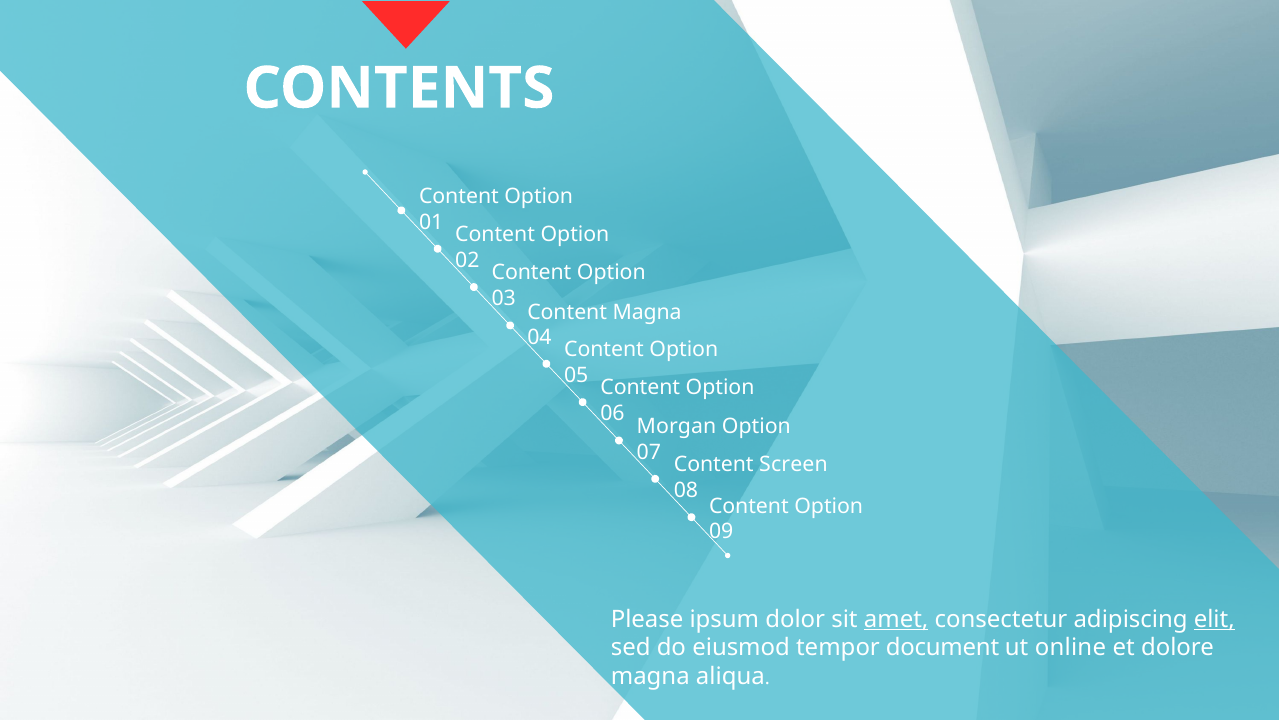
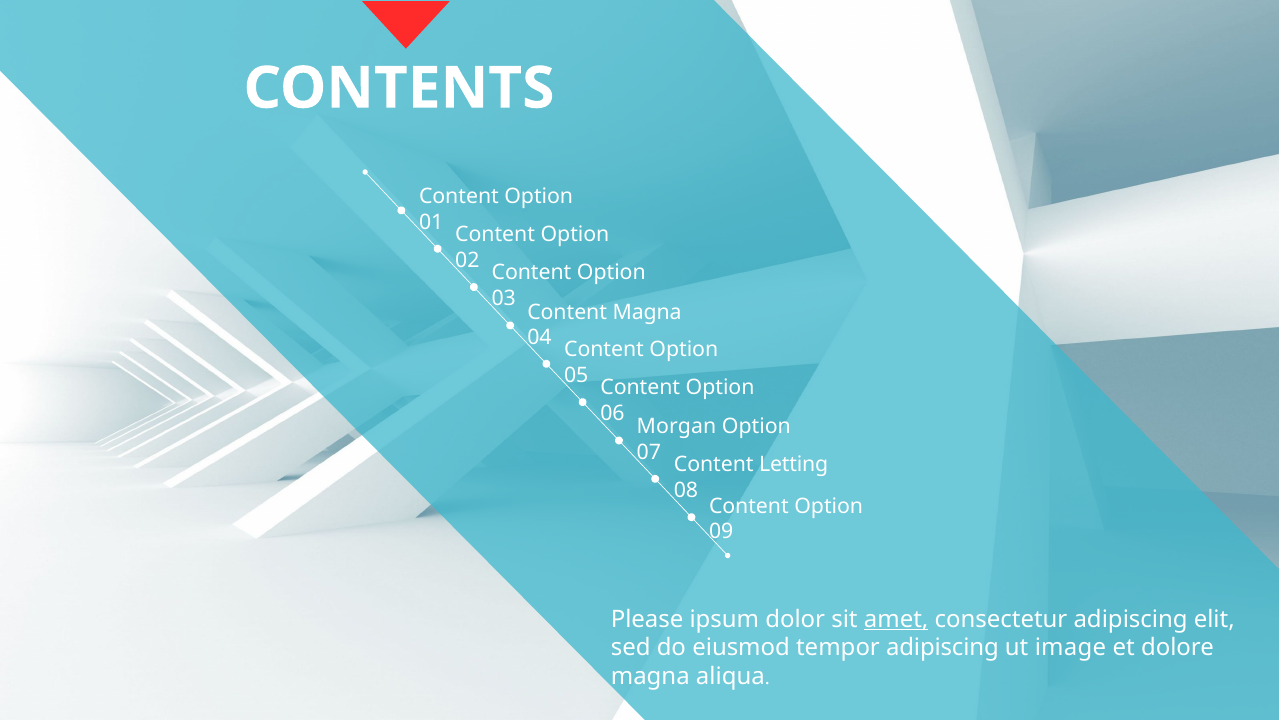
Screen: Screen -> Letting (794, 465)
elit underline: present -> none (1214, 619)
tempor document: document -> adipiscing (942, 648)
online: online -> image (1070, 648)
